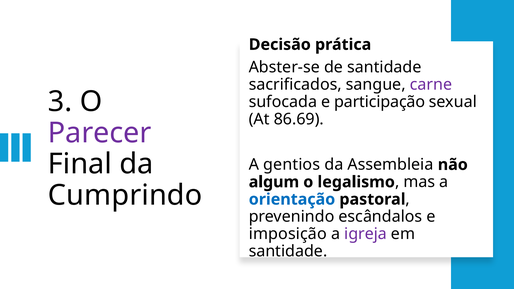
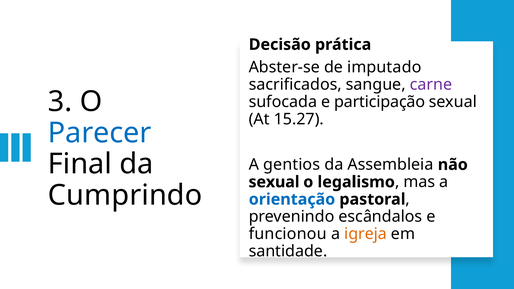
de santidade: santidade -> imputado (384, 67)
86.69: 86.69 -> 15.27 (299, 119)
Parecer colour: purple -> blue (100, 133)
algum: algum -> sexual (274, 182)
imposição: imposição -> funcionou (288, 234)
igreja colour: purple -> orange (366, 234)
